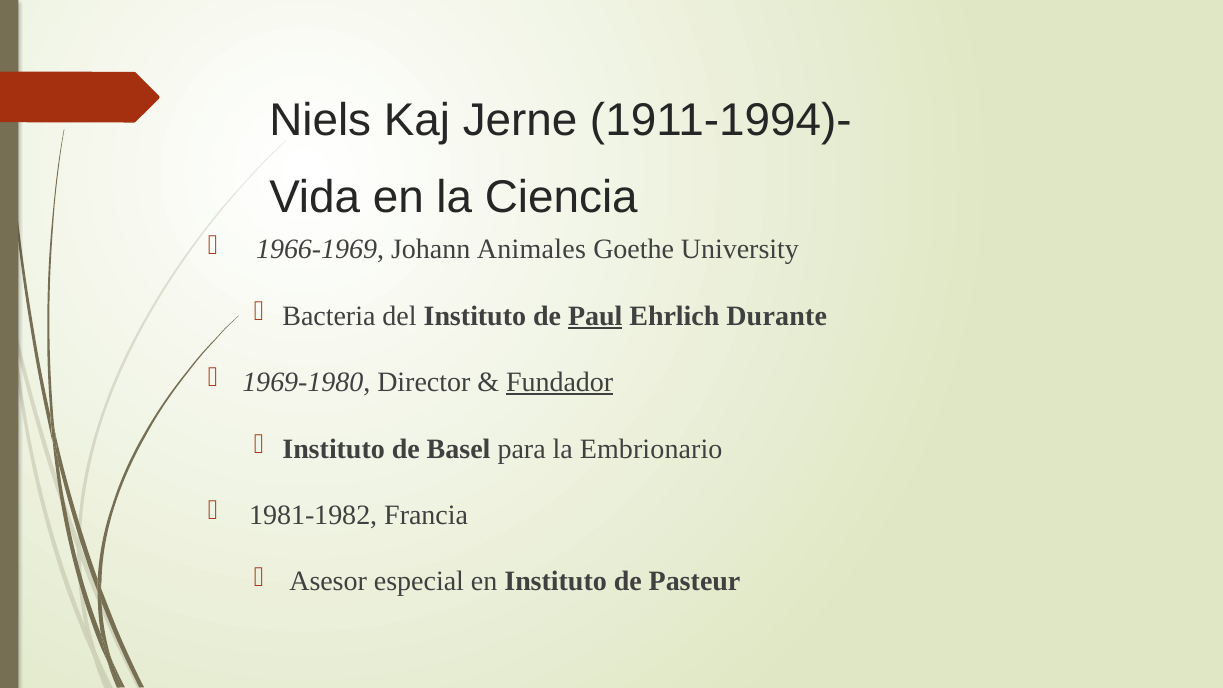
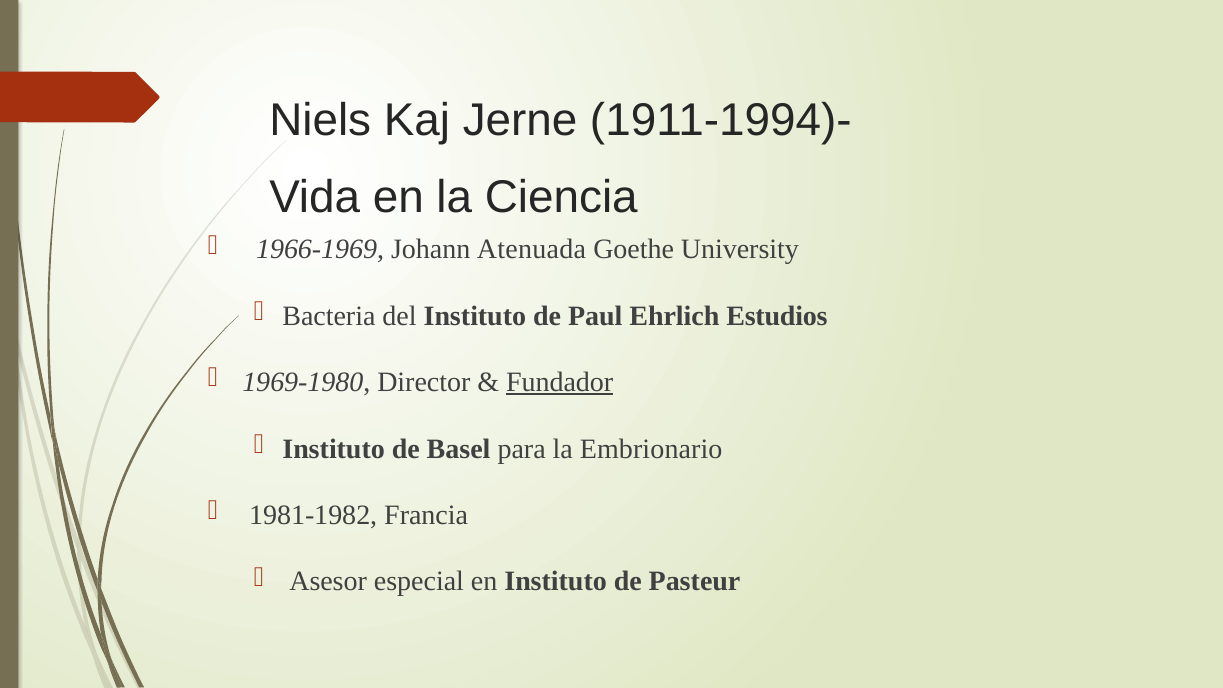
Animales: Animales -> Atenuada (531, 249)
Paul underline: present -> none (595, 316)
Durante: Durante -> Estudios (777, 316)
